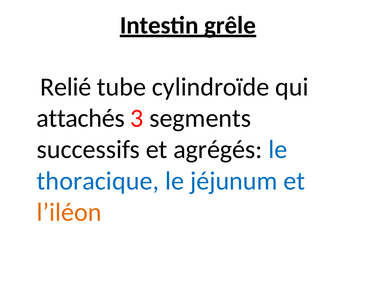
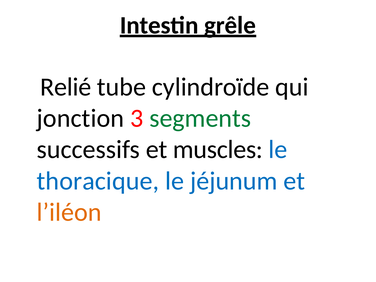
attachés: attachés -> jonction (80, 118)
segments colour: black -> green (200, 118)
agrégés: agrégés -> muscles (218, 150)
